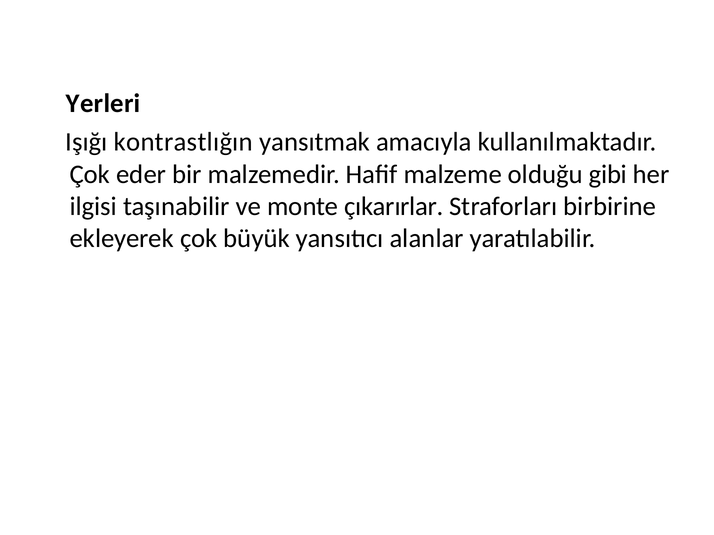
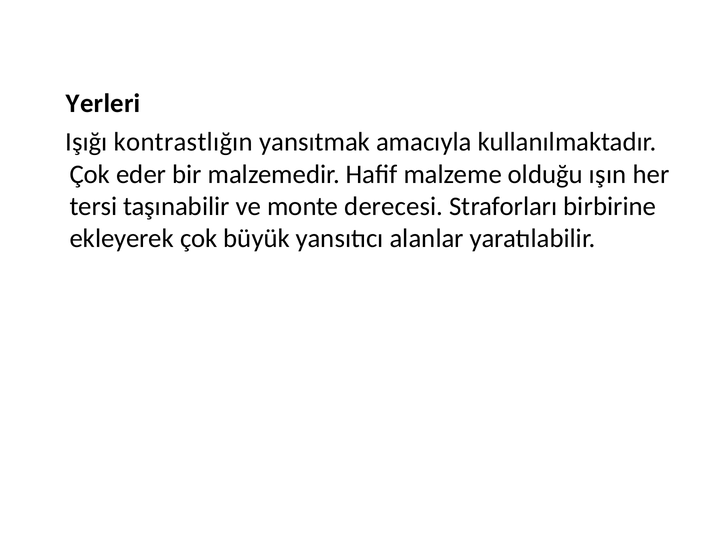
gibi: gibi -> ışın (608, 174)
ilgisi: ilgisi -> tersi (93, 207)
çıkarırlar: çıkarırlar -> derecesi (394, 207)
